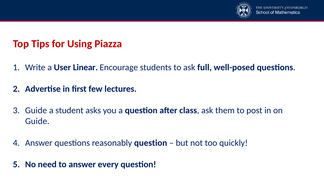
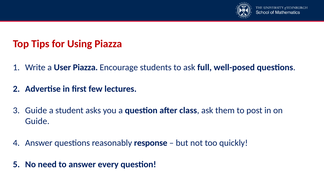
User Linear: Linear -> Piazza (85, 67)
reasonably question: question -> response (151, 143)
